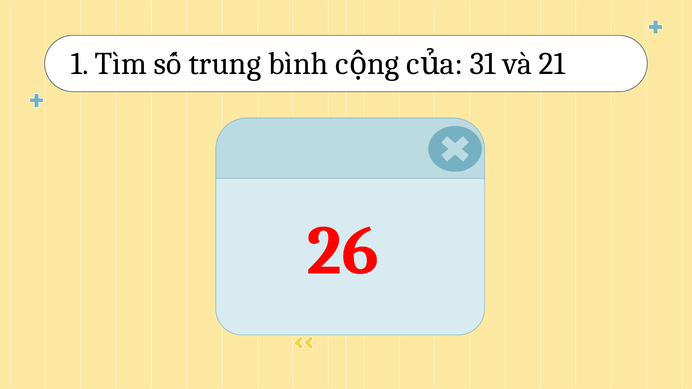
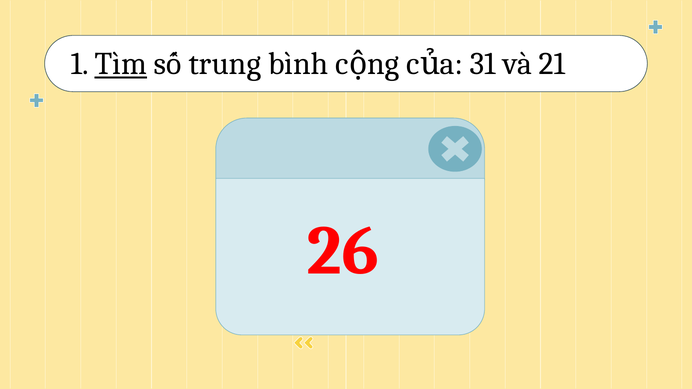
Tìm underline: none -> present (121, 64)
